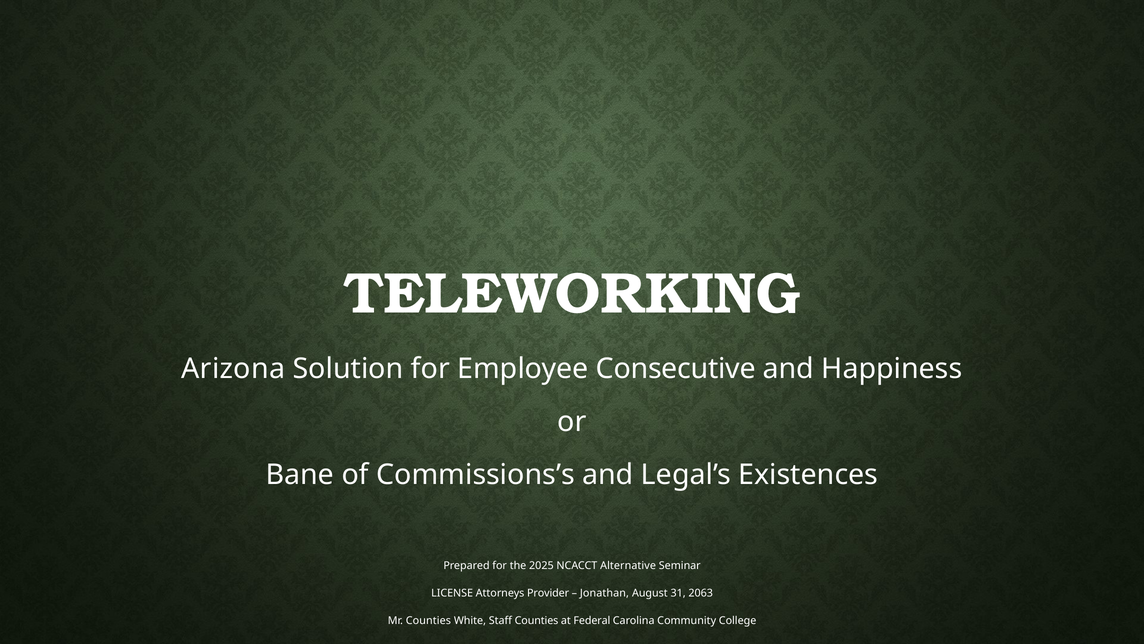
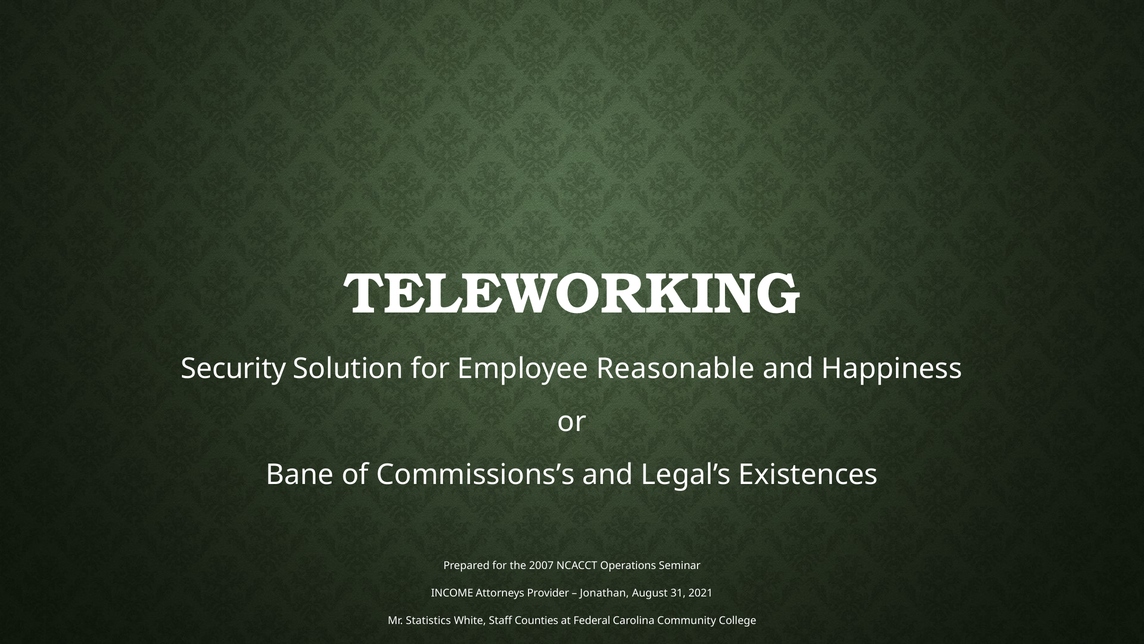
Arizona: Arizona -> Security (234, 368)
Consecutive: Consecutive -> Reasonable (675, 368)
2025: 2025 -> 2007 (541, 565)
Alternative: Alternative -> Operations (628, 565)
LICENSE: LICENSE -> INCOME (452, 593)
2063: 2063 -> 2021 (701, 593)
Mr Counties: Counties -> Statistics (428, 620)
